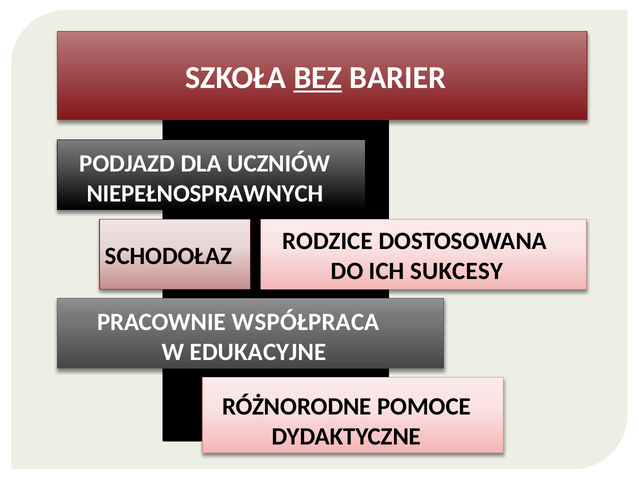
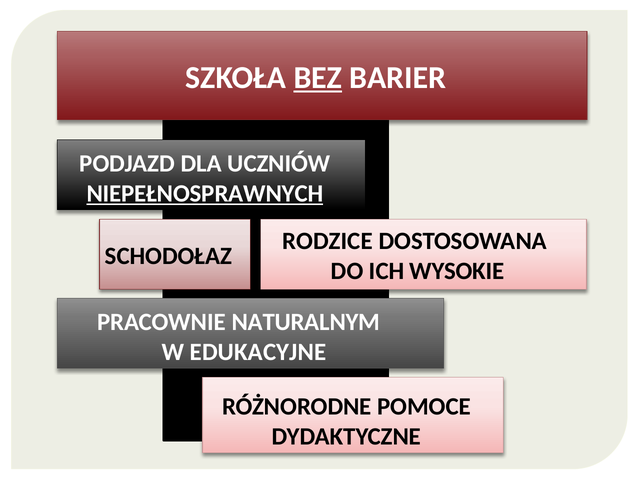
NIEPEŁNOSPRAWNYCH underline: none -> present (205, 194)
SUKCESY: SUKCESY -> WYSOKIE (457, 271)
WSPÓŁPRACA: WSPÓŁPRACA -> NATURALNYM (306, 322)
